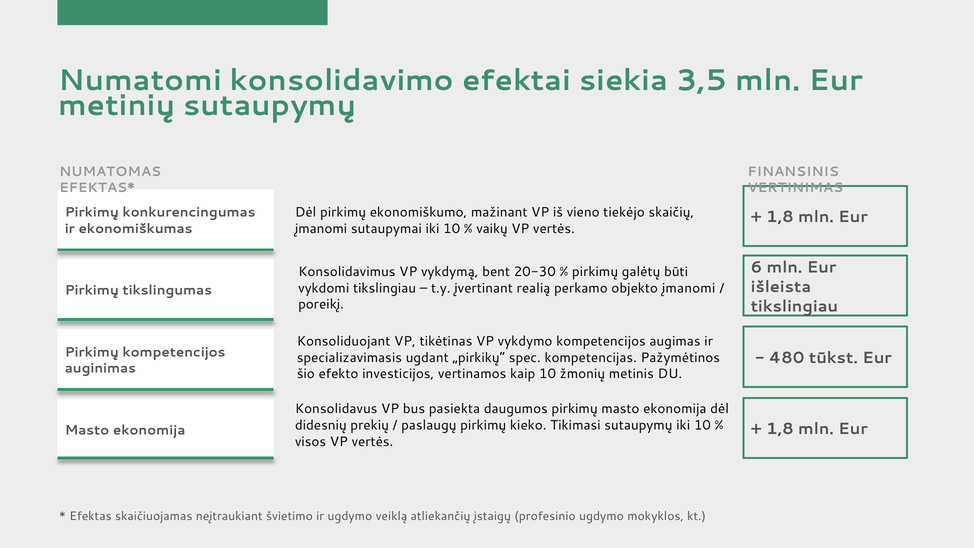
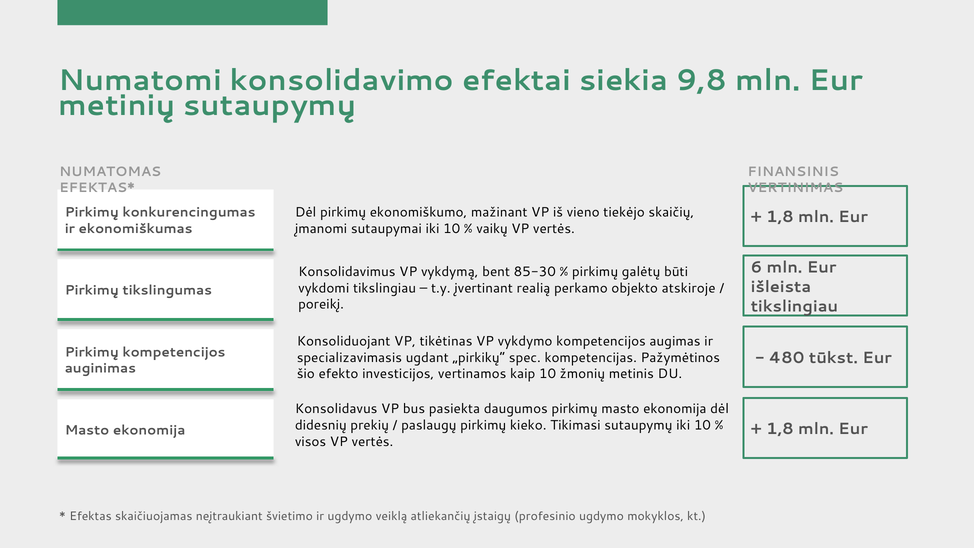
3,5: 3,5 -> 9,8 (702, 80)
20-30: 20-30 -> 85-30 (535, 272)
objekto įmanomi: įmanomi -> atskiroje (689, 288)
